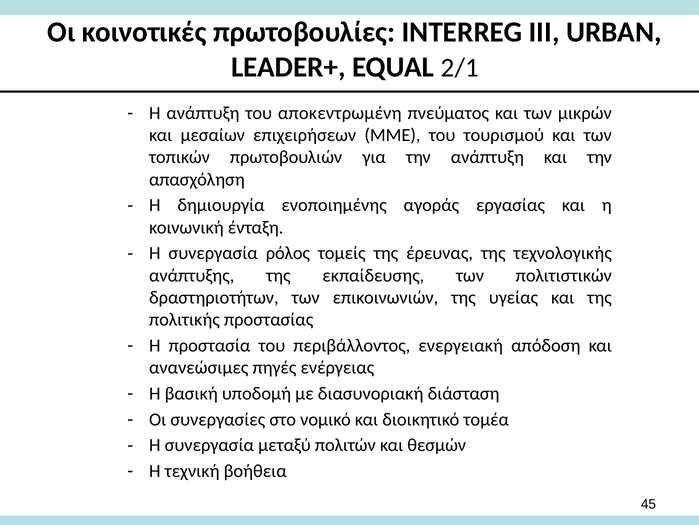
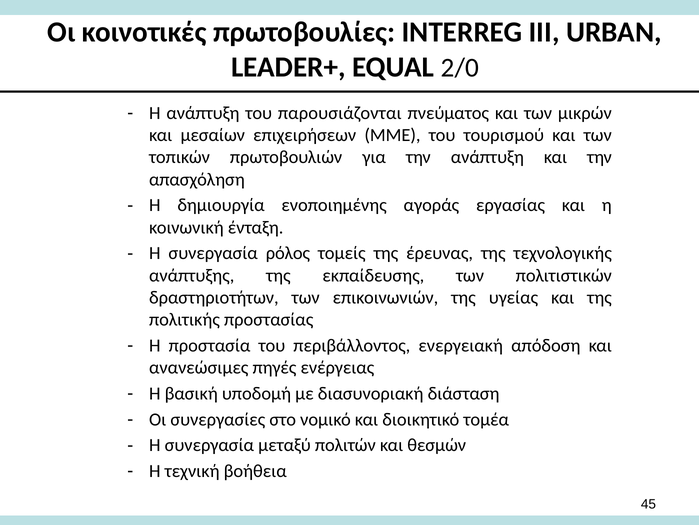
2/1: 2/1 -> 2/0 (460, 68)
αποκεντρωμένη: αποκεντρωμένη -> παρουσιάζονται (340, 113)
